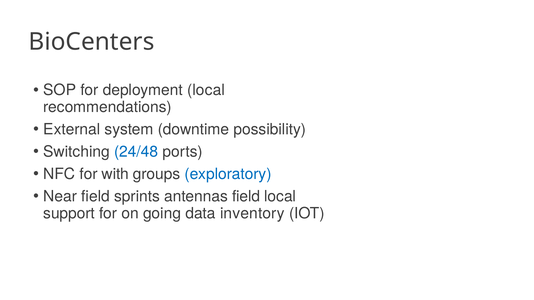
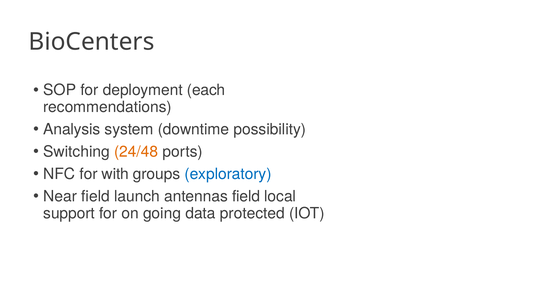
deployment local: local -> each (206, 90)
External: External -> Analysis (72, 129)
24/48 colour: blue -> orange (136, 152)
sprints: sprints -> launch (137, 197)
inventory: inventory -> protected (252, 213)
